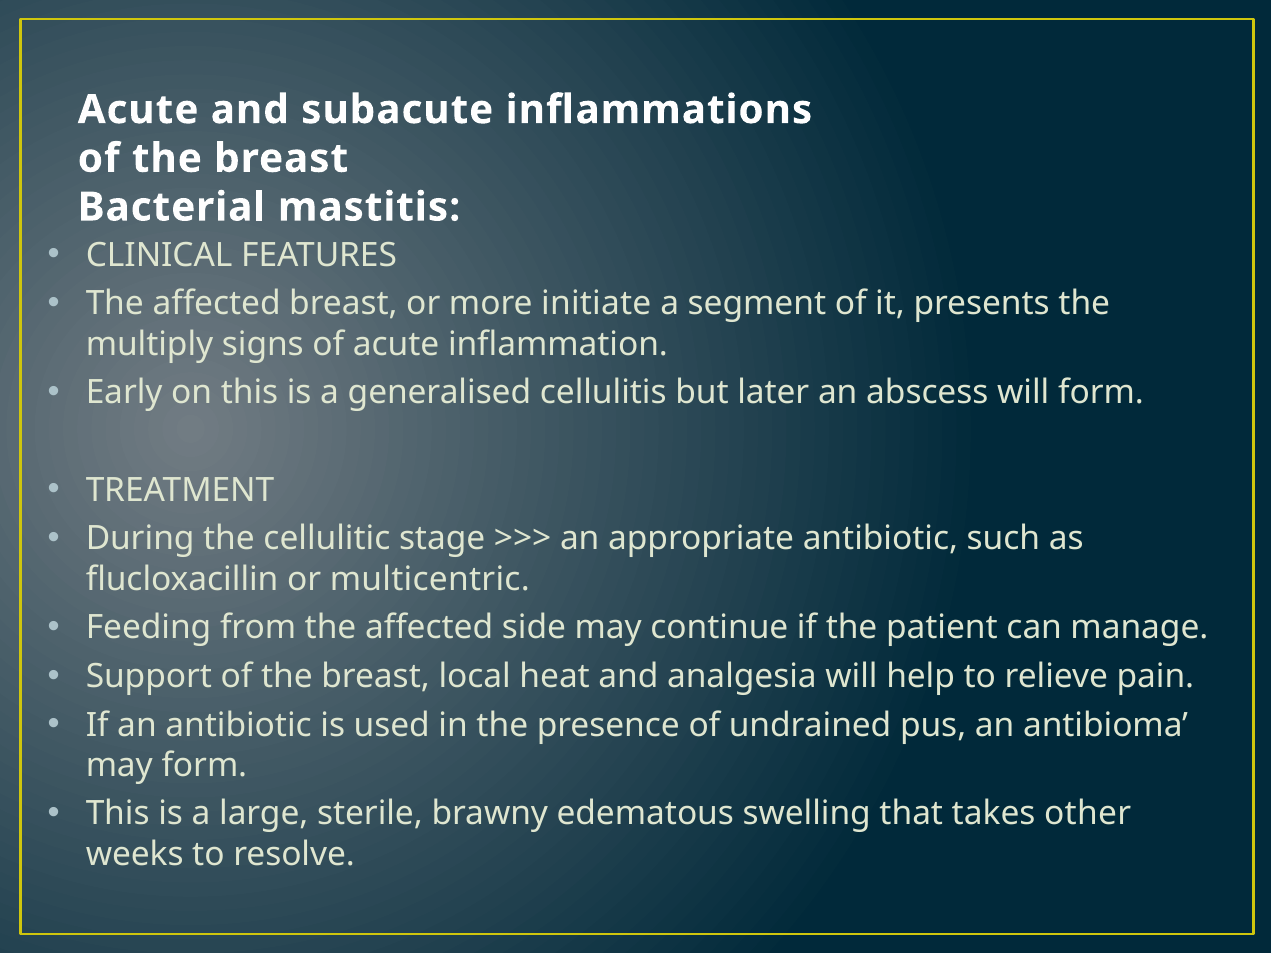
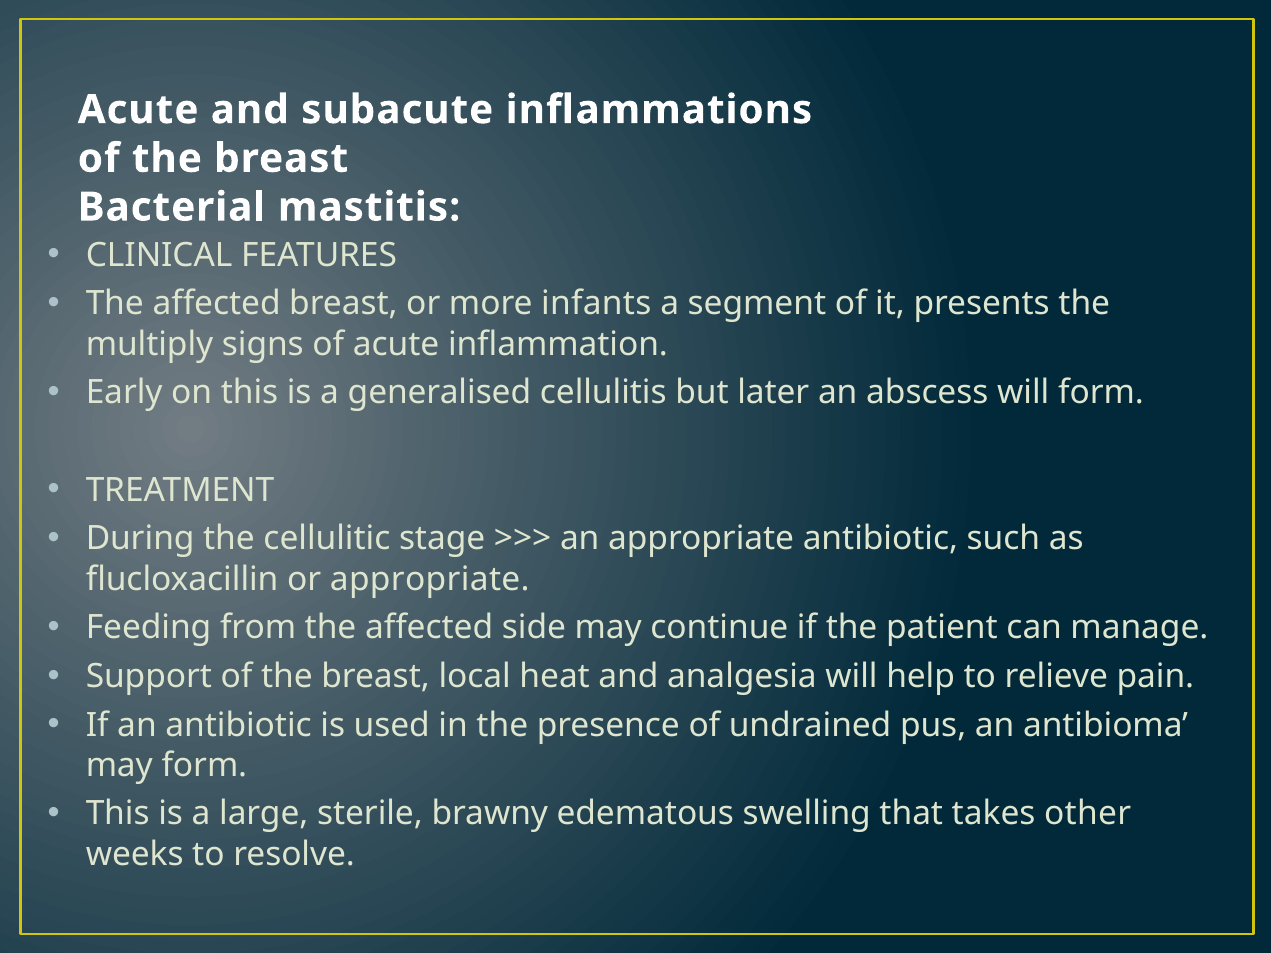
initiate: initiate -> infants (596, 304)
or multicentric: multicentric -> appropriate (430, 579)
